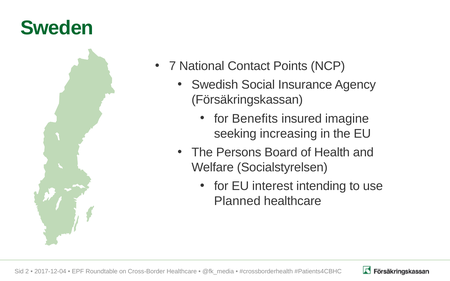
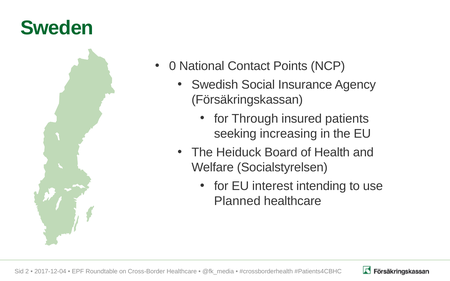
7: 7 -> 0 (173, 66)
Benefits: Benefits -> Through (255, 119)
imagine: imagine -> patients (347, 119)
Persons: Persons -> Heiduck (239, 152)
